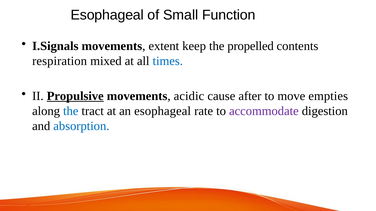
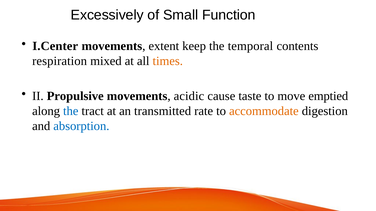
Esophageal: Esophageal -> Excessively (107, 15)
I.Signals: I.Signals -> I.Center (55, 46)
propelled: propelled -> temporal (250, 46)
times colour: blue -> orange (168, 61)
Propulsive underline: present -> none (75, 96)
after: after -> taste (250, 96)
empties: empties -> emptied (328, 96)
an esophageal: esophageal -> transmitted (163, 111)
accommodate colour: purple -> orange (264, 111)
